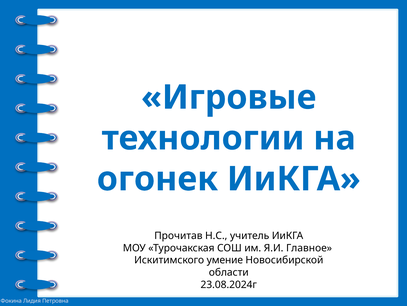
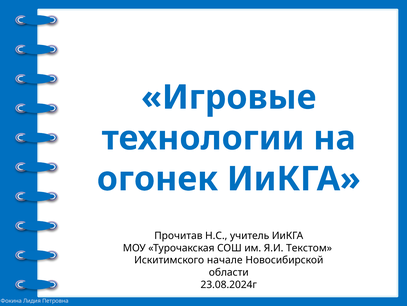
Главное: Главное -> Текстом (309, 247)
умение: умение -> начале (225, 260)
